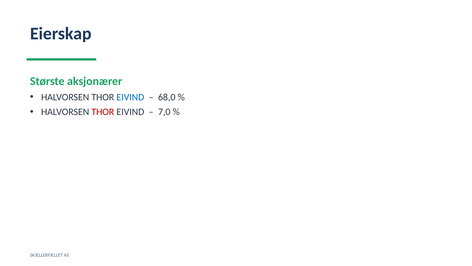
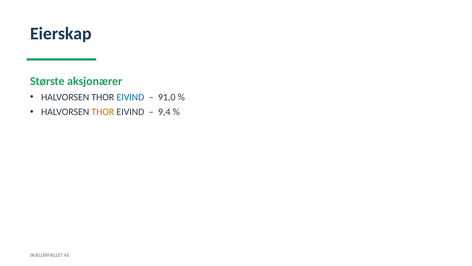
68,0: 68,0 -> 91,0 (167, 97)
THOR colour: red -> orange (103, 112)
7,0: 7,0 -> 9,4 (164, 112)
